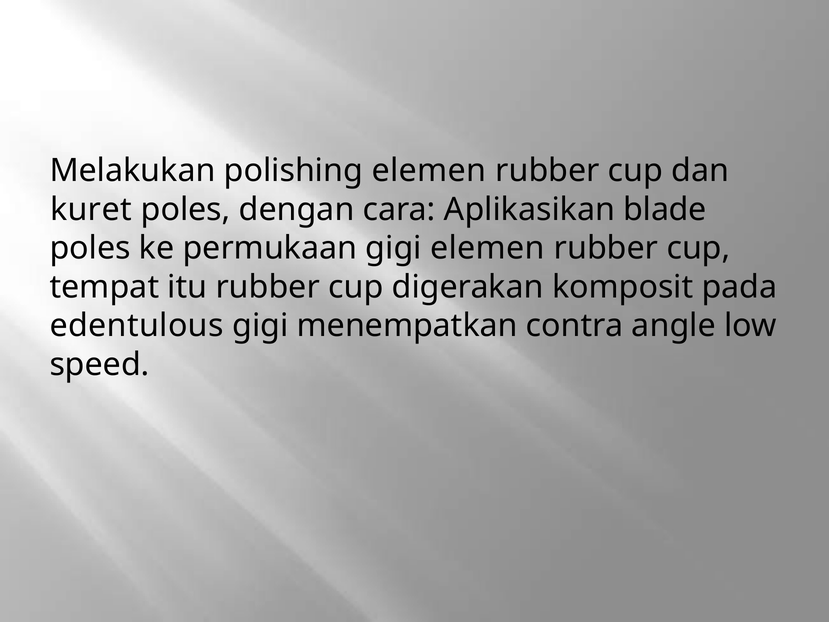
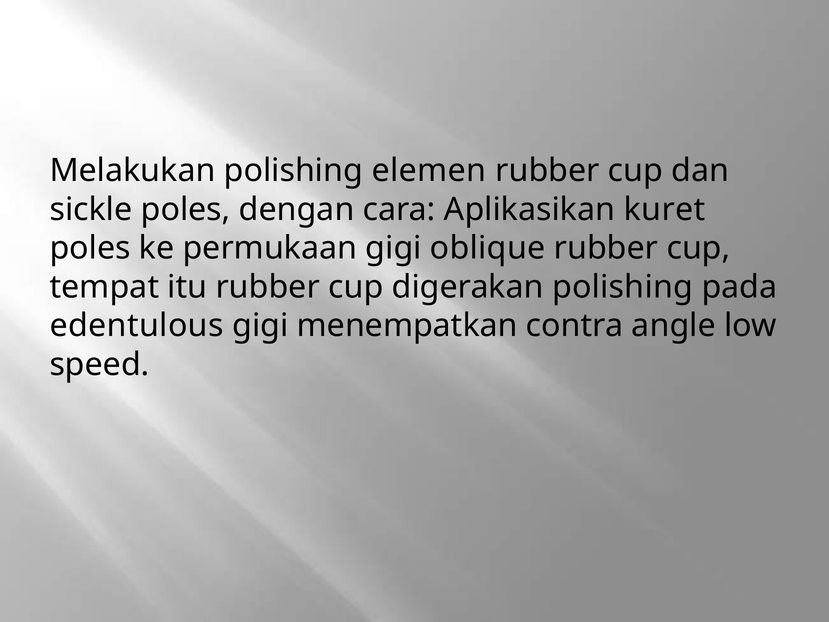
kuret: kuret -> sickle (91, 209)
blade: blade -> kuret (665, 209)
gigi elemen: elemen -> oblique (488, 248)
digerakan komposit: komposit -> polishing (623, 287)
